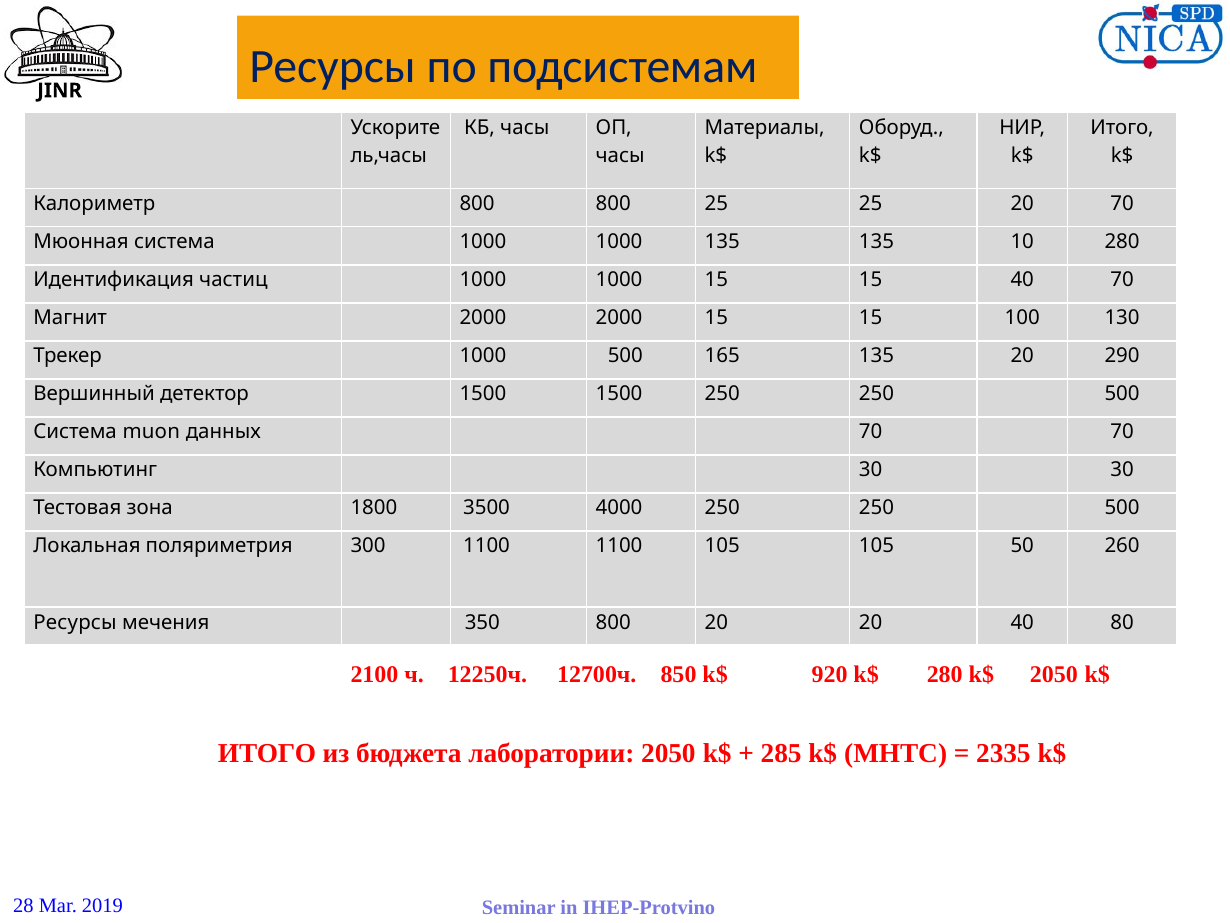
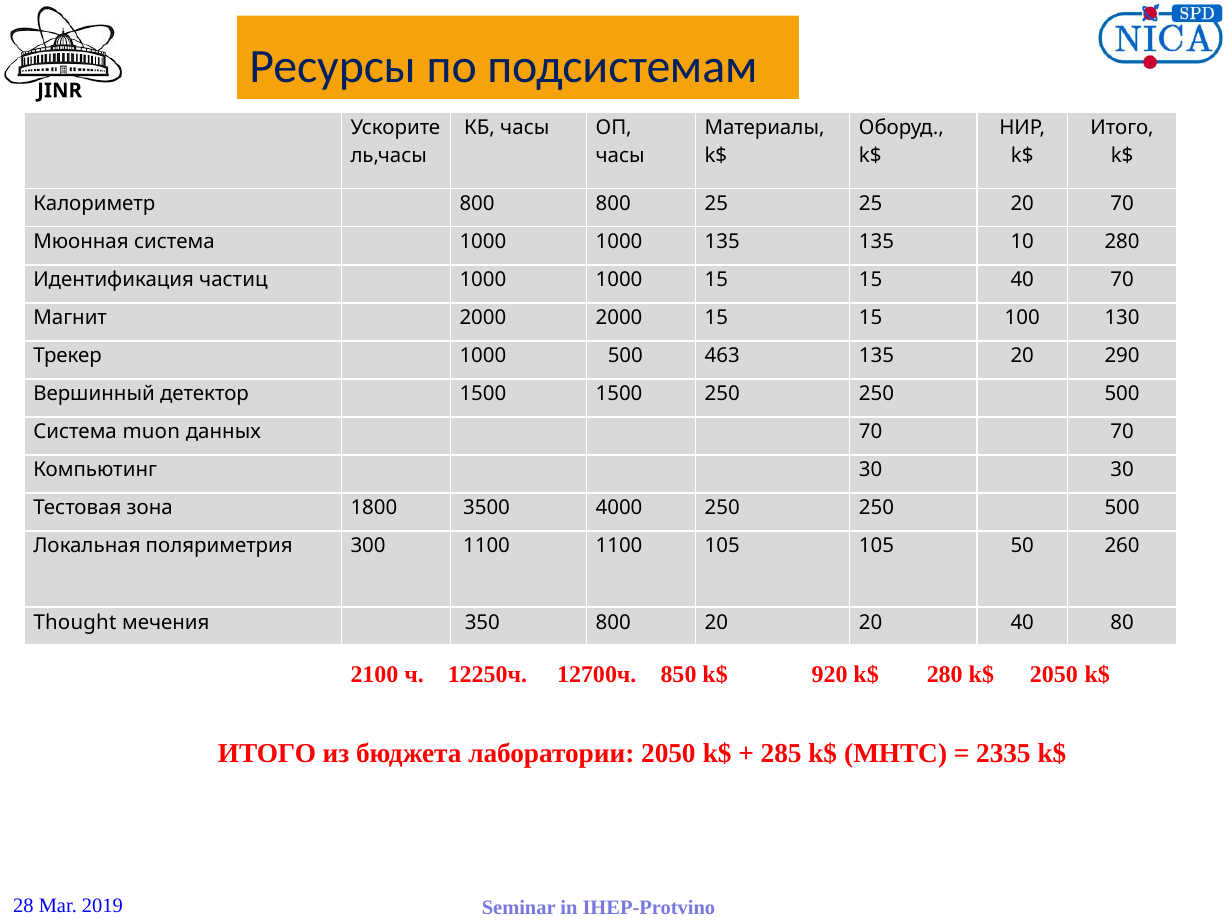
165: 165 -> 463 (722, 356)
Ресурсы: Ресурсы -> Thought (75, 622)
